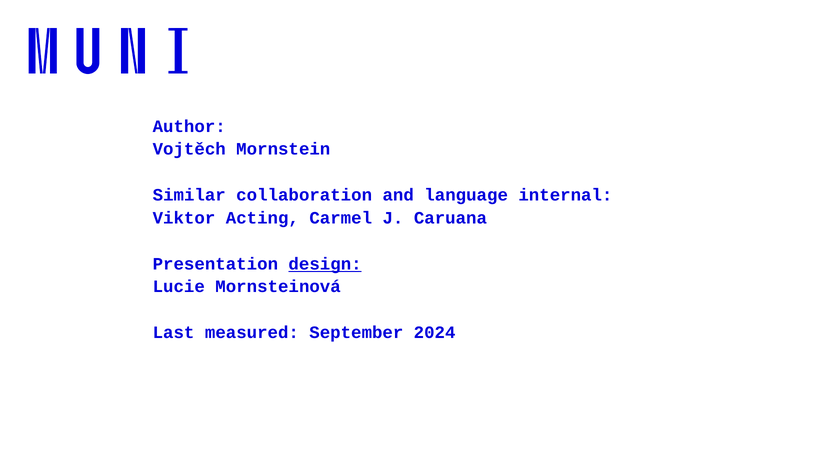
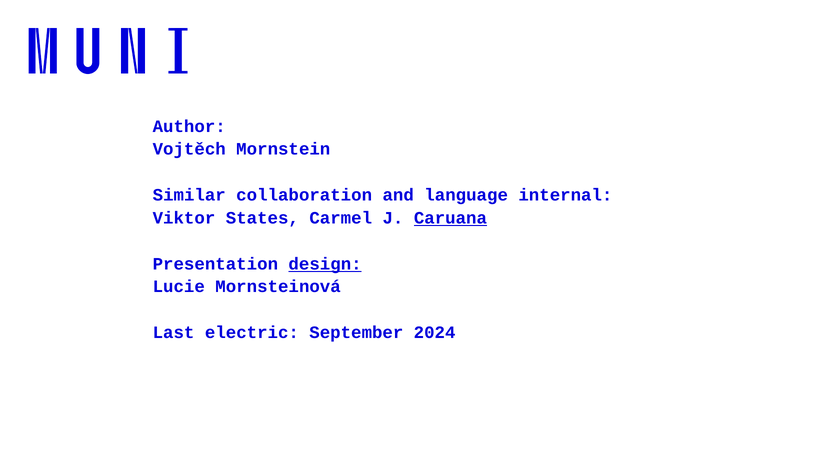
Acting: Acting -> States (262, 218)
Caruana underline: none -> present (450, 218)
measured: measured -> electric (252, 333)
